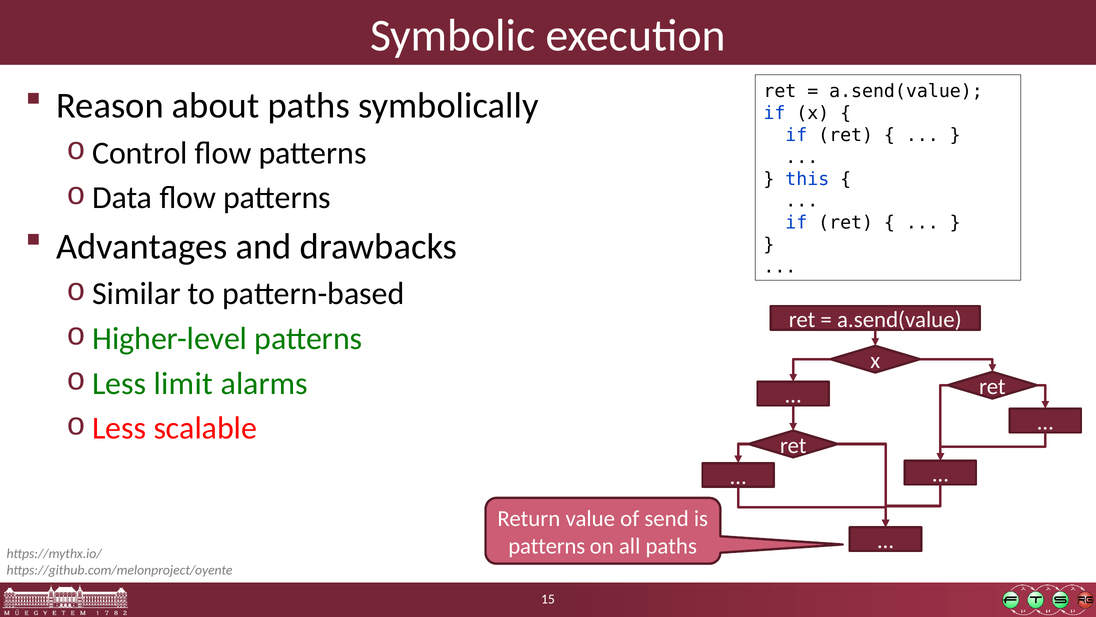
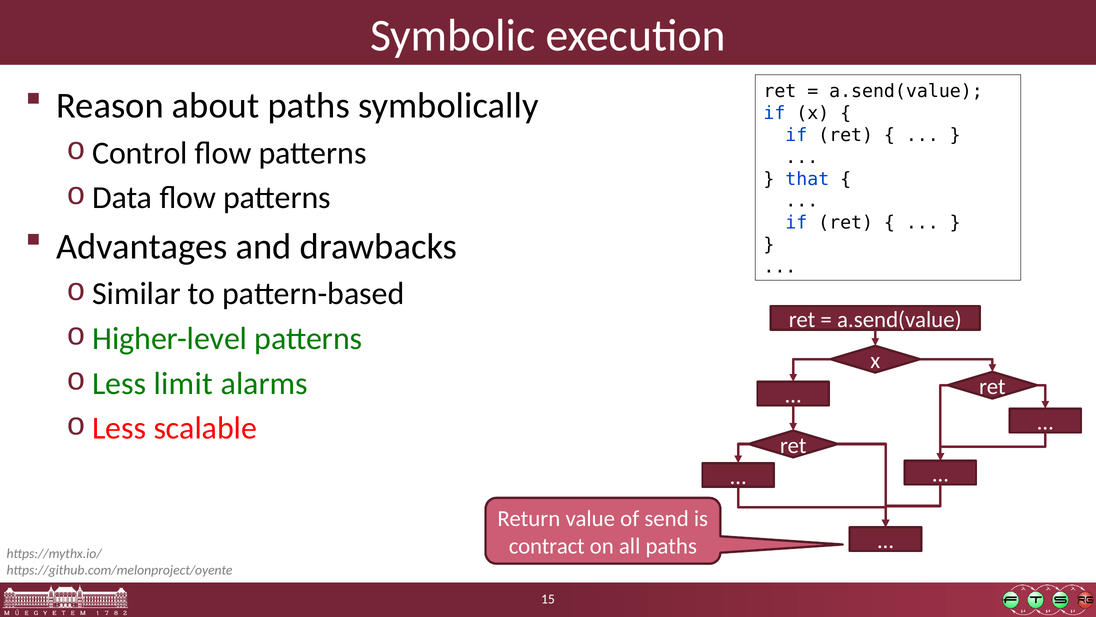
this: this -> that (807, 179)
patterns: patterns -> contract (547, 546)
